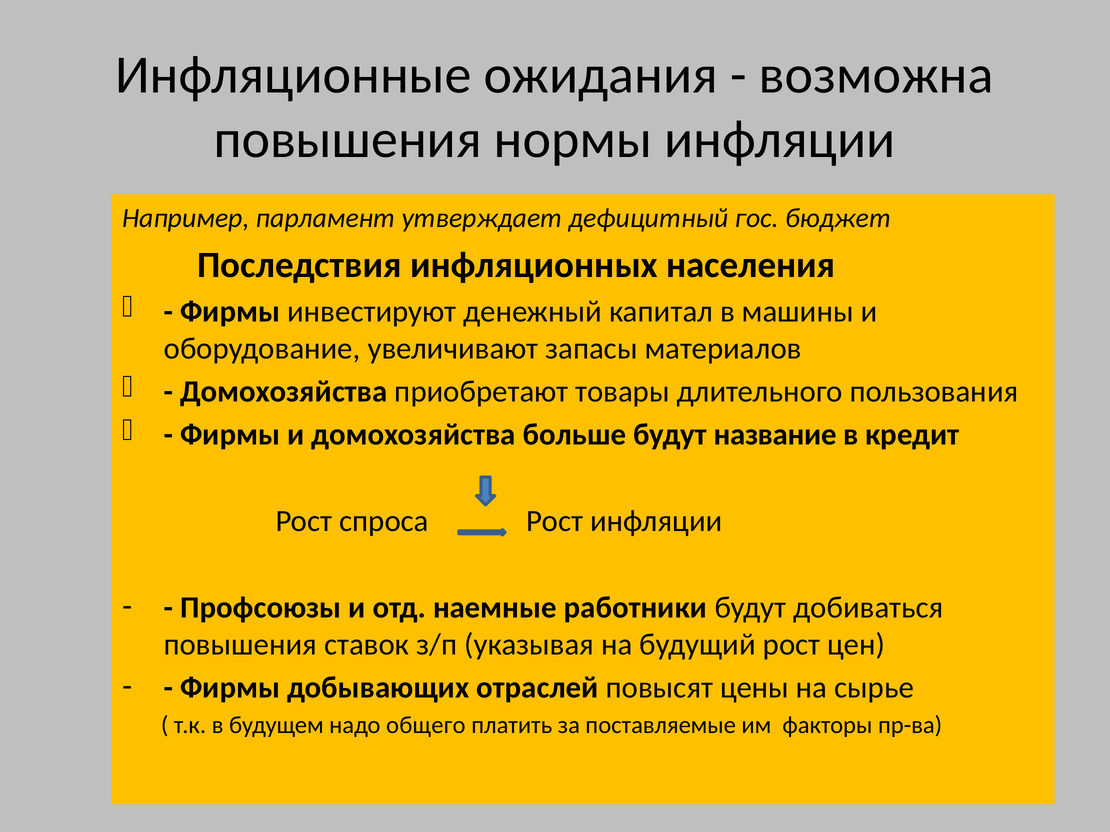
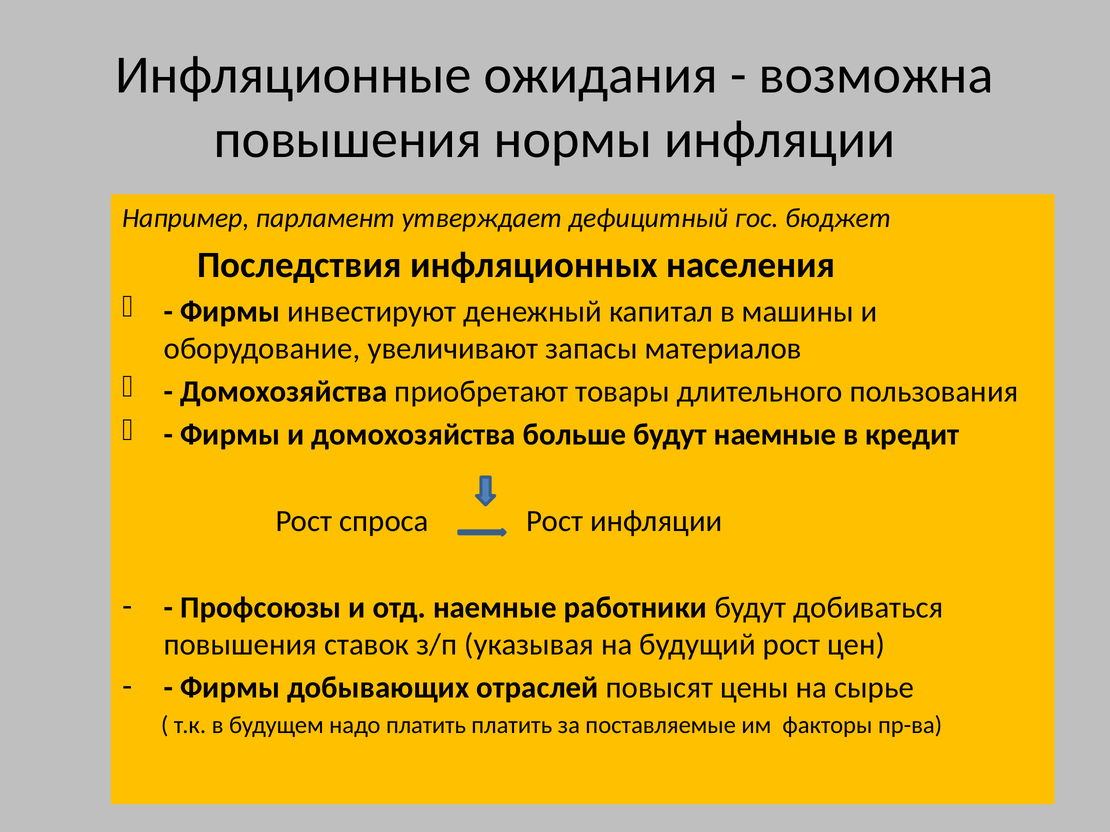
будут название: название -> наемные (775, 435)
надо общего: общего -> платить (426, 726)
